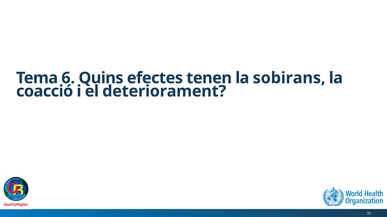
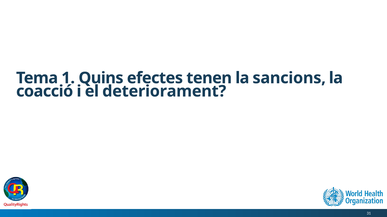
6: 6 -> 1 (68, 78)
sobirans: sobirans -> sancions (289, 78)
